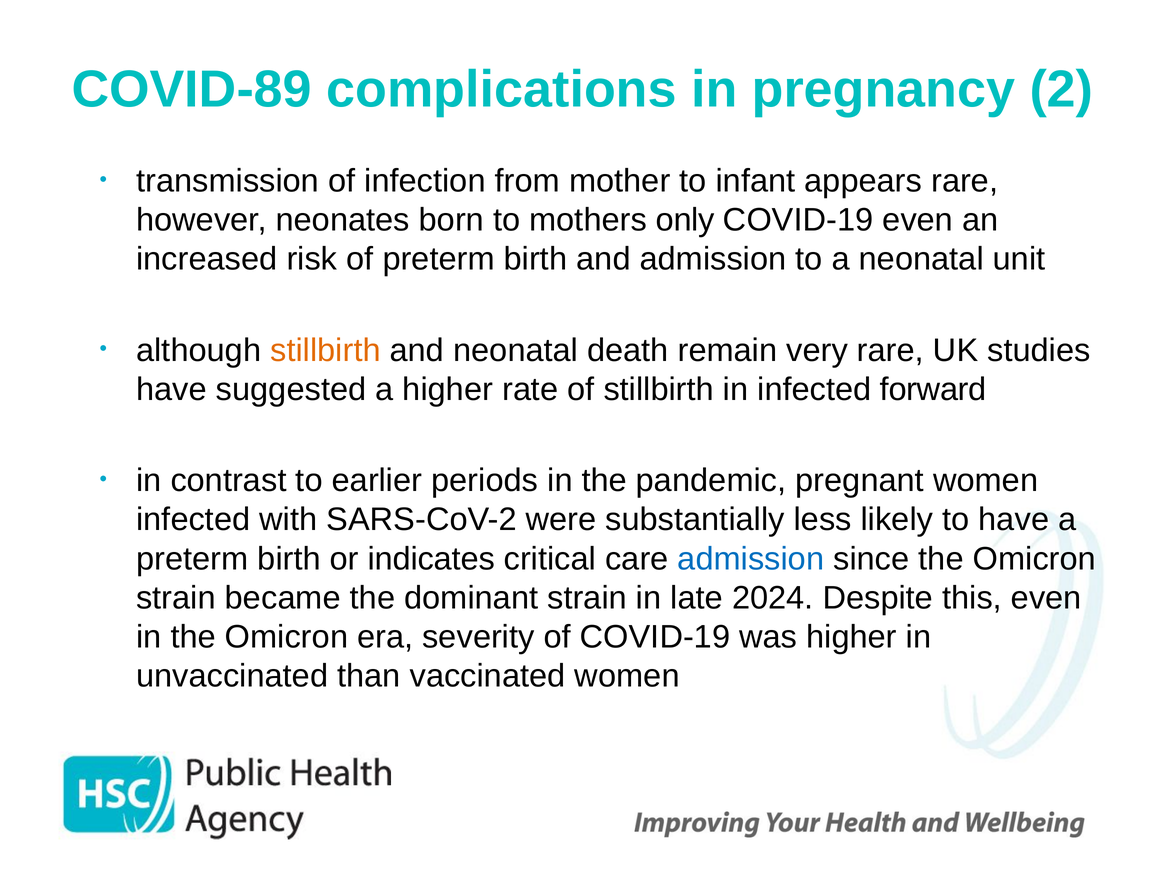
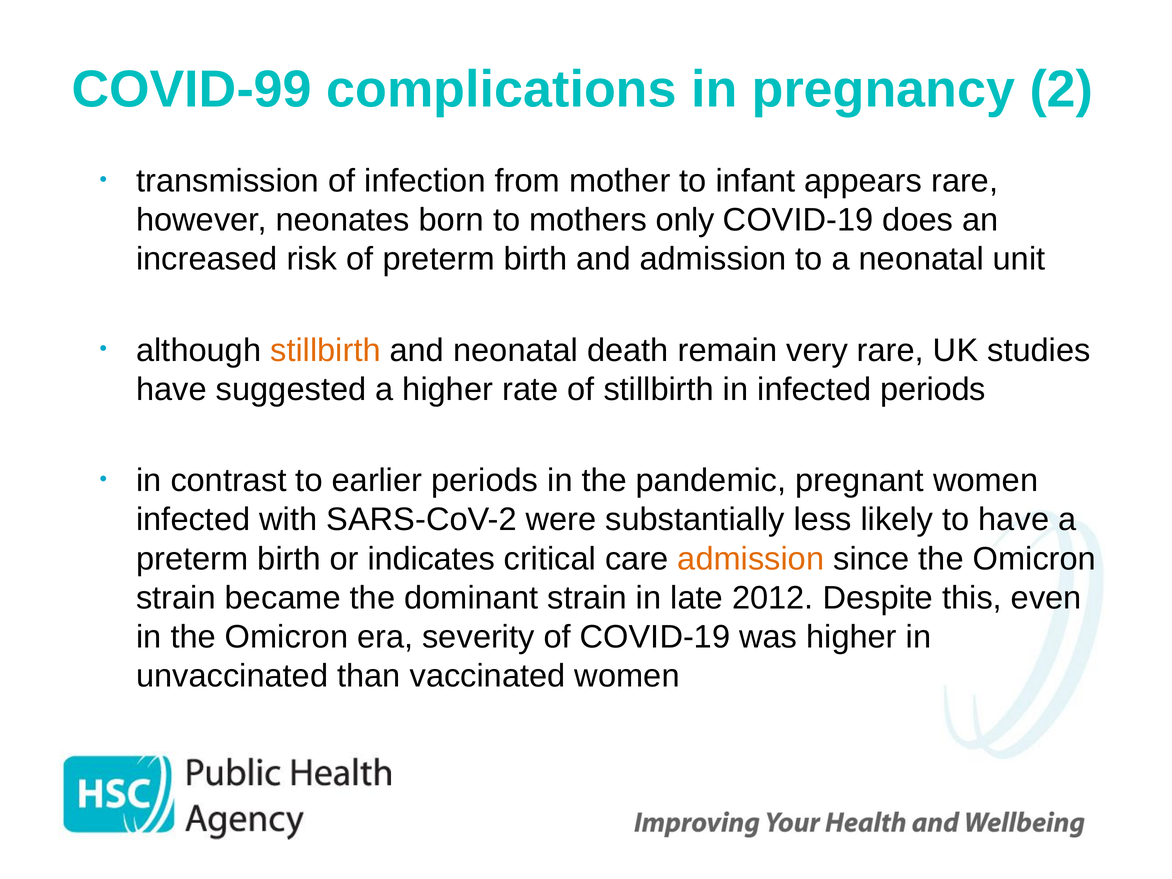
COVID-89: COVID-89 -> COVID-99 (192, 90)
COVID-19 even: even -> does (918, 220)
infected forward: forward -> periods (933, 389)
admission colour: blue -> orange (751, 559)
2024: 2024 -> 2012 (773, 598)
